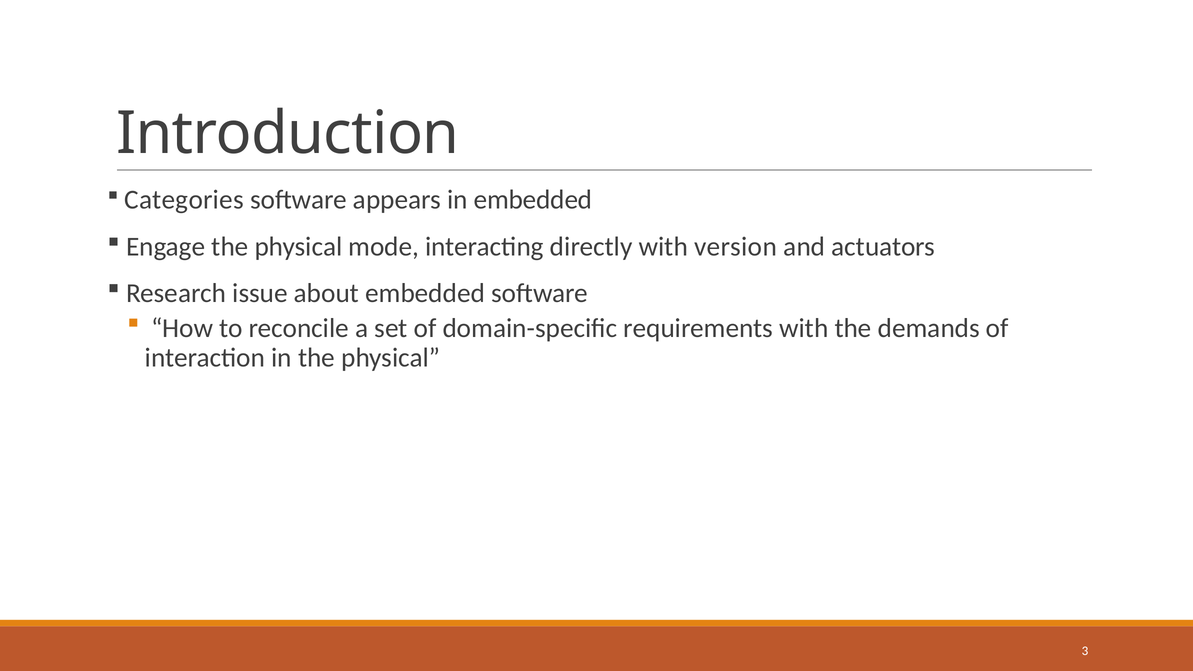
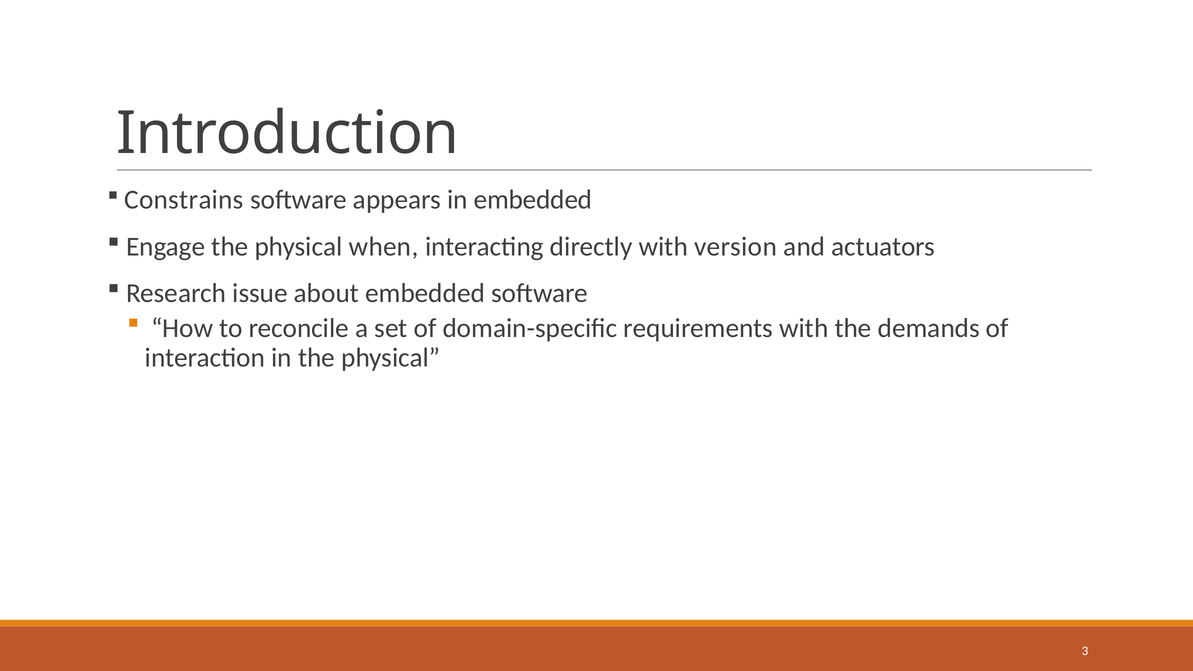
Categories: Categories -> Constrains (184, 200)
mode: mode -> when (384, 247)
